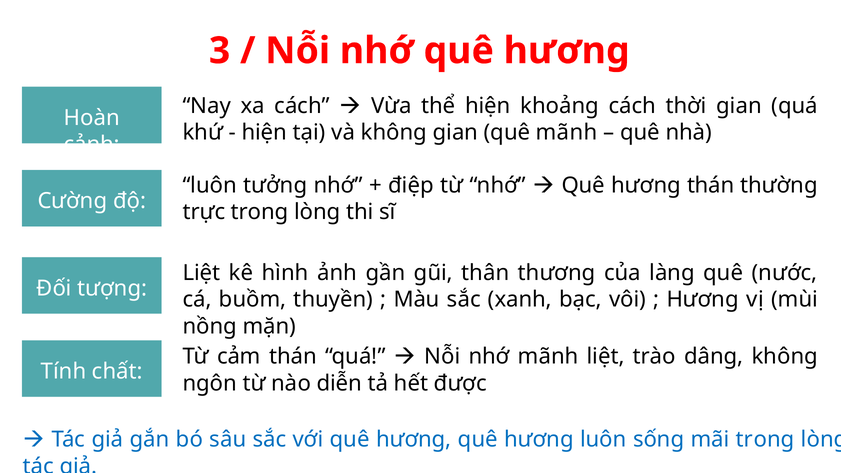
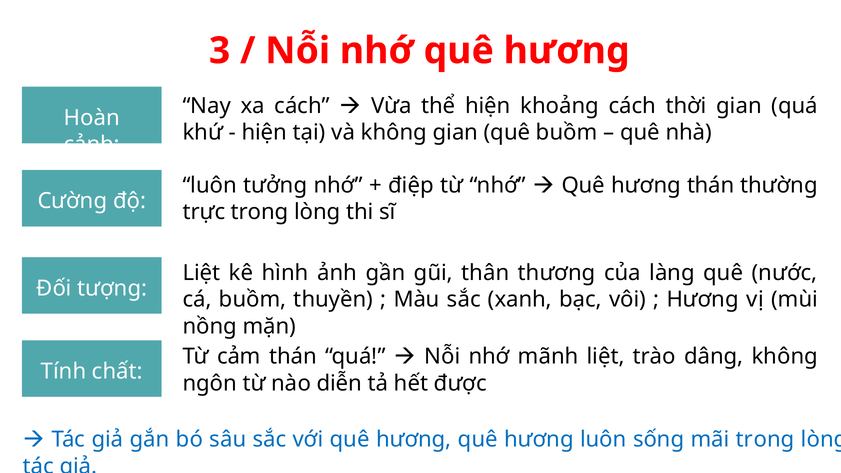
quê mãnh: mãnh -> buồm (567, 132)
